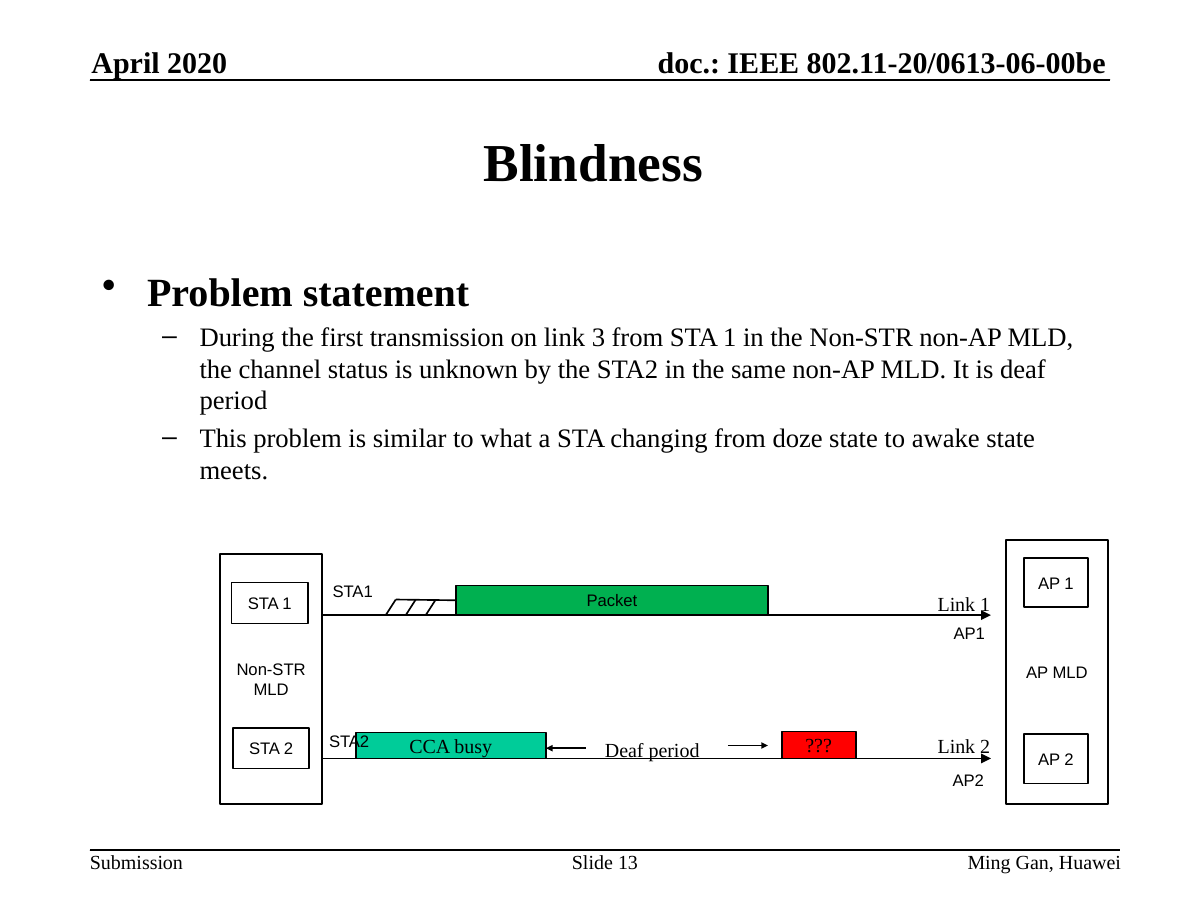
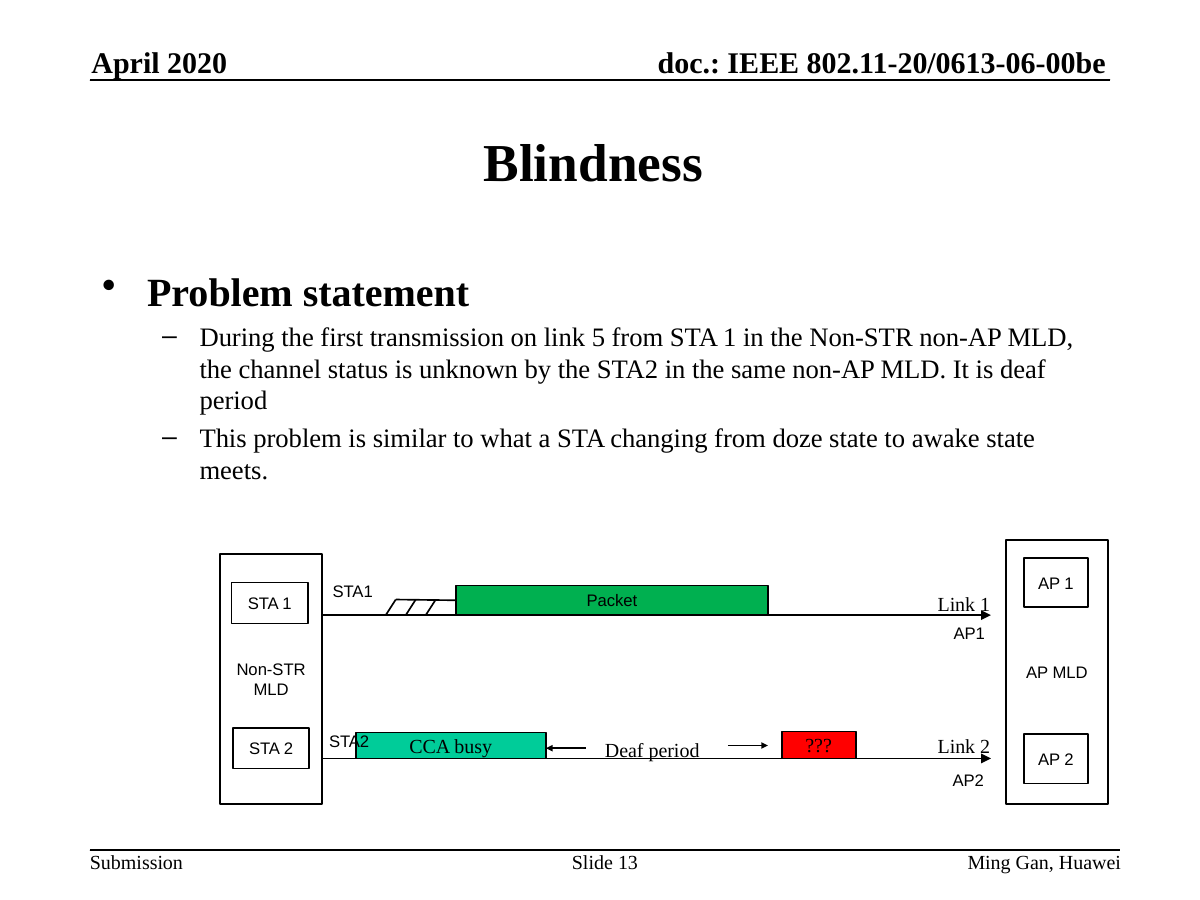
3: 3 -> 5 (598, 337)
